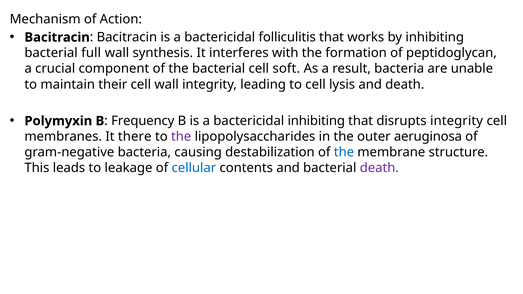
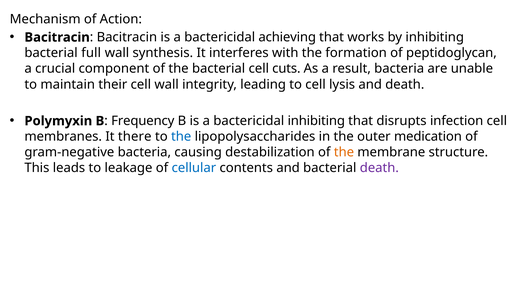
folliculitis: folliculitis -> achieving (287, 37)
soft: soft -> cuts (286, 69)
disrupts integrity: integrity -> infection (457, 121)
the colour: purple -> blue (181, 137)
aeruginosa: aeruginosa -> medication (428, 137)
the colour: blue -> orange (344, 152)
